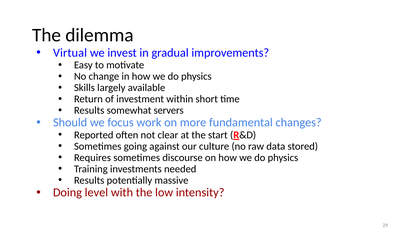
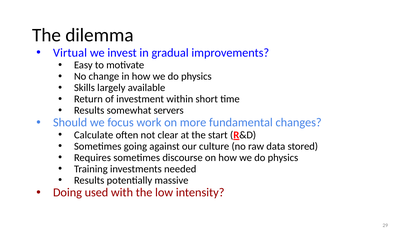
Reported: Reported -> Calculate (94, 135)
level: level -> used (96, 193)
